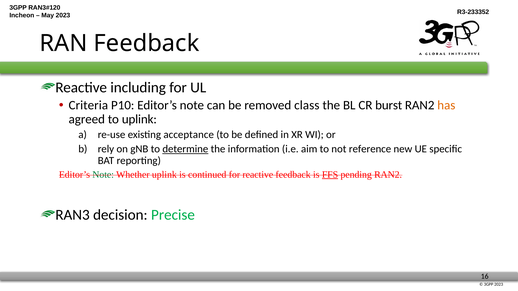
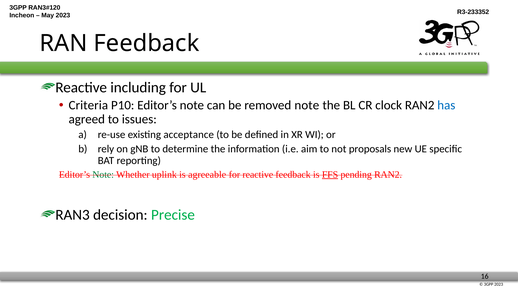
removed class: class -> note (307, 105)
burst: burst -> clock (389, 105)
has colour: orange -> blue (446, 105)
to uplink: uplink -> issues (139, 119)
determine underline: present -> none (185, 149)
reference: reference -> proposals (370, 149)
continued: continued -> agreeable (207, 175)
